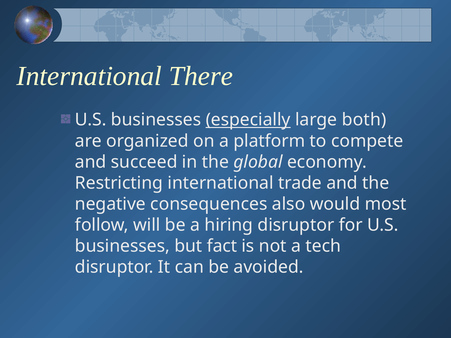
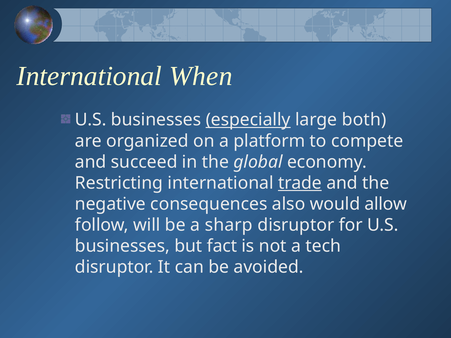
There: There -> When (201, 76)
trade underline: none -> present (300, 183)
most: most -> allow (386, 204)
hiring: hiring -> sharp (229, 225)
